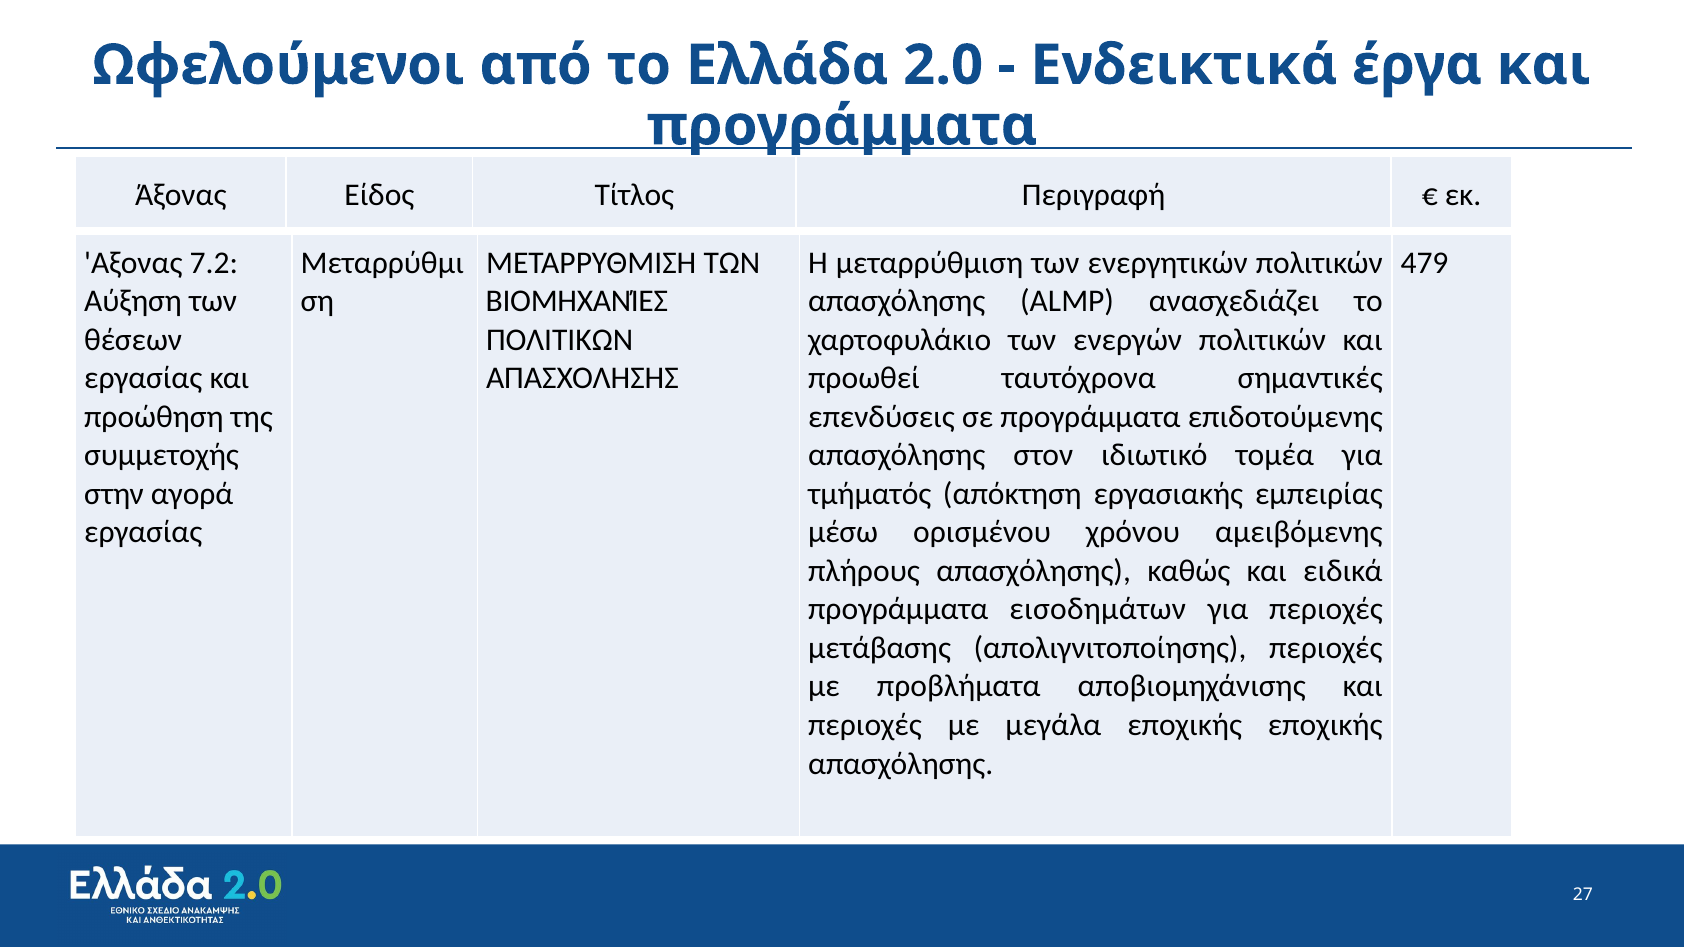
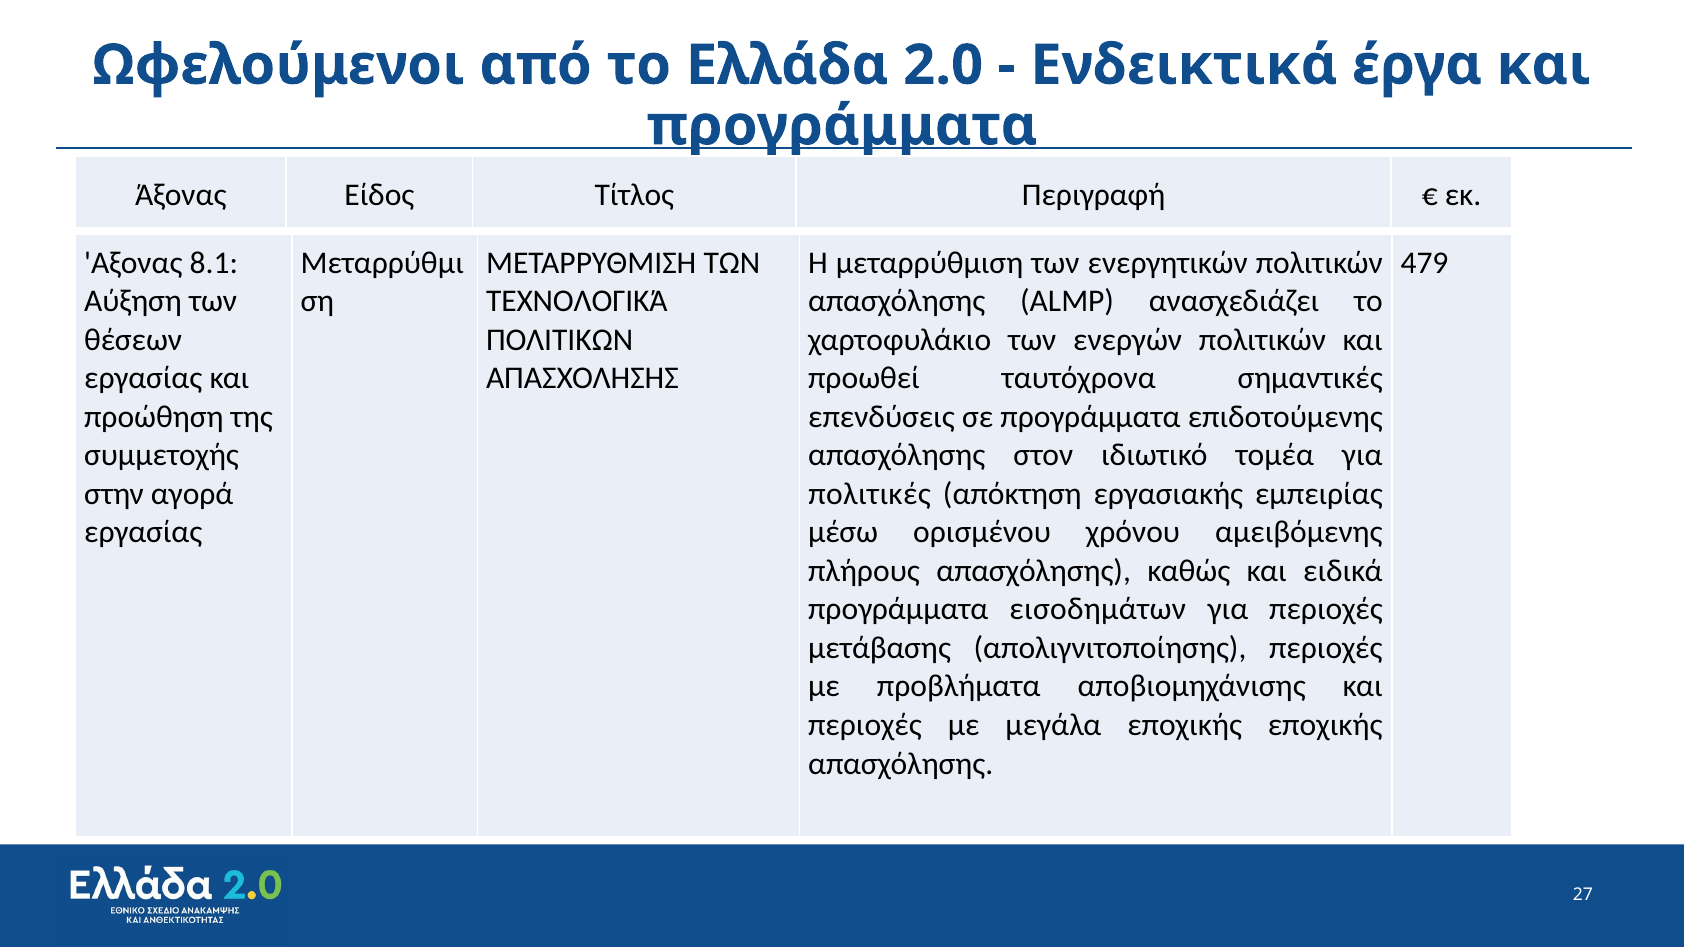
7.2: 7.2 -> 8.1 (214, 263)
ΒΙΟΜΗΧΑΝΊΕΣ: ΒΙΟΜΗΧΑΝΊΕΣ -> ΤΕΧΝΟΛΟΓΙΚΆ (577, 301)
τμήματός: τμήματός -> πολιτικές (870, 494)
